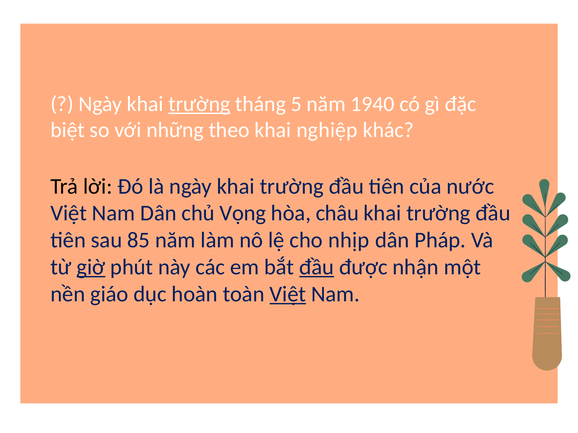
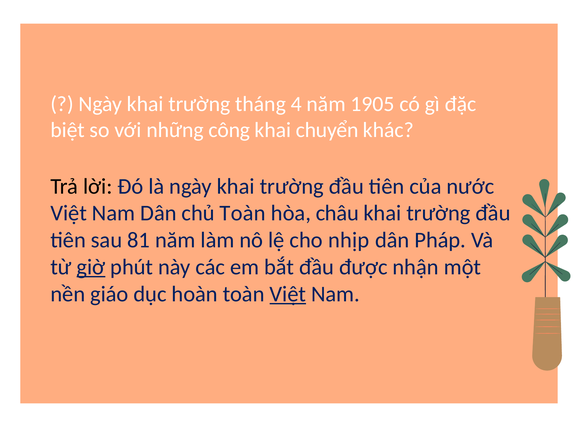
trường underline: present -> none (199, 104)
5: 5 -> 4 (296, 104)
1940: 1940 -> 1905 (373, 104)
theo: theo -> công (229, 130)
nghiệp: nghiệp -> chuyển (327, 130)
chủ Vọng: Vọng -> Toàn (243, 213)
85: 85 -> 81 (139, 240)
đầu underline: present -> none (317, 267)
